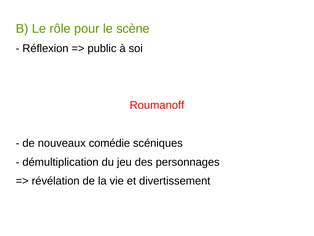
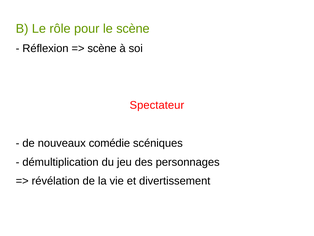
public: public -> scène (102, 48)
Roumanoff: Roumanoff -> Spectateur (157, 105)
